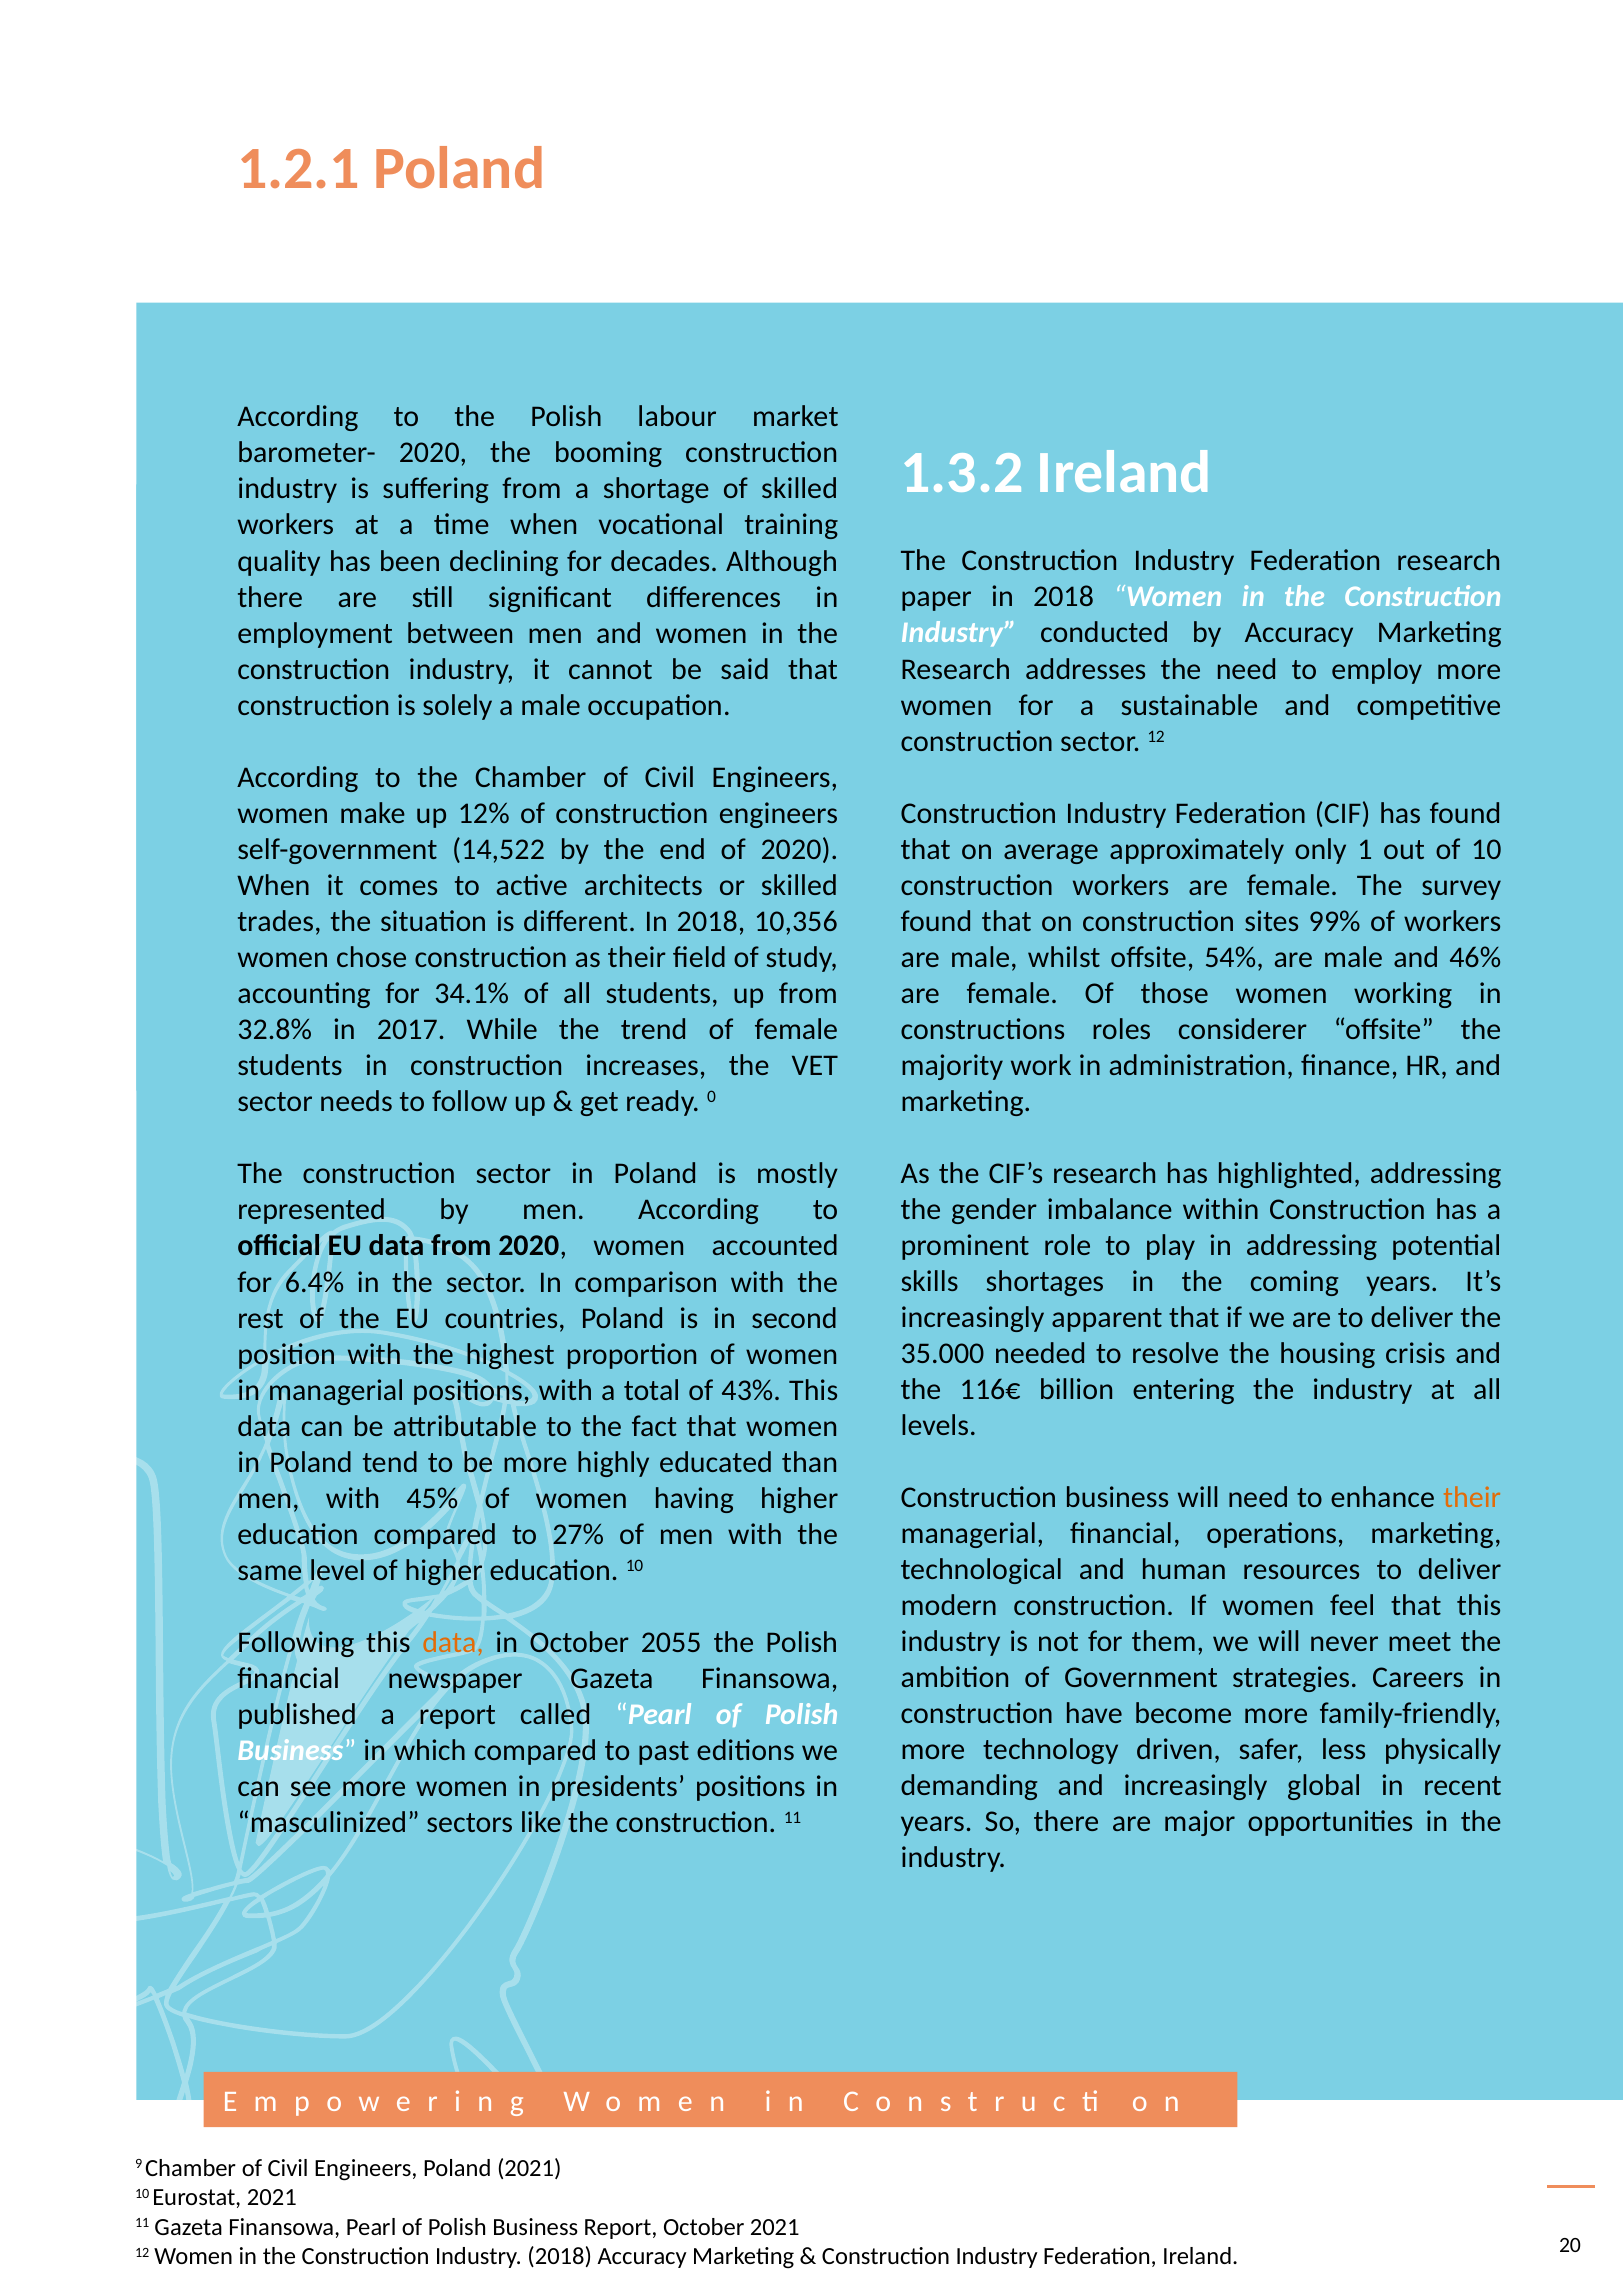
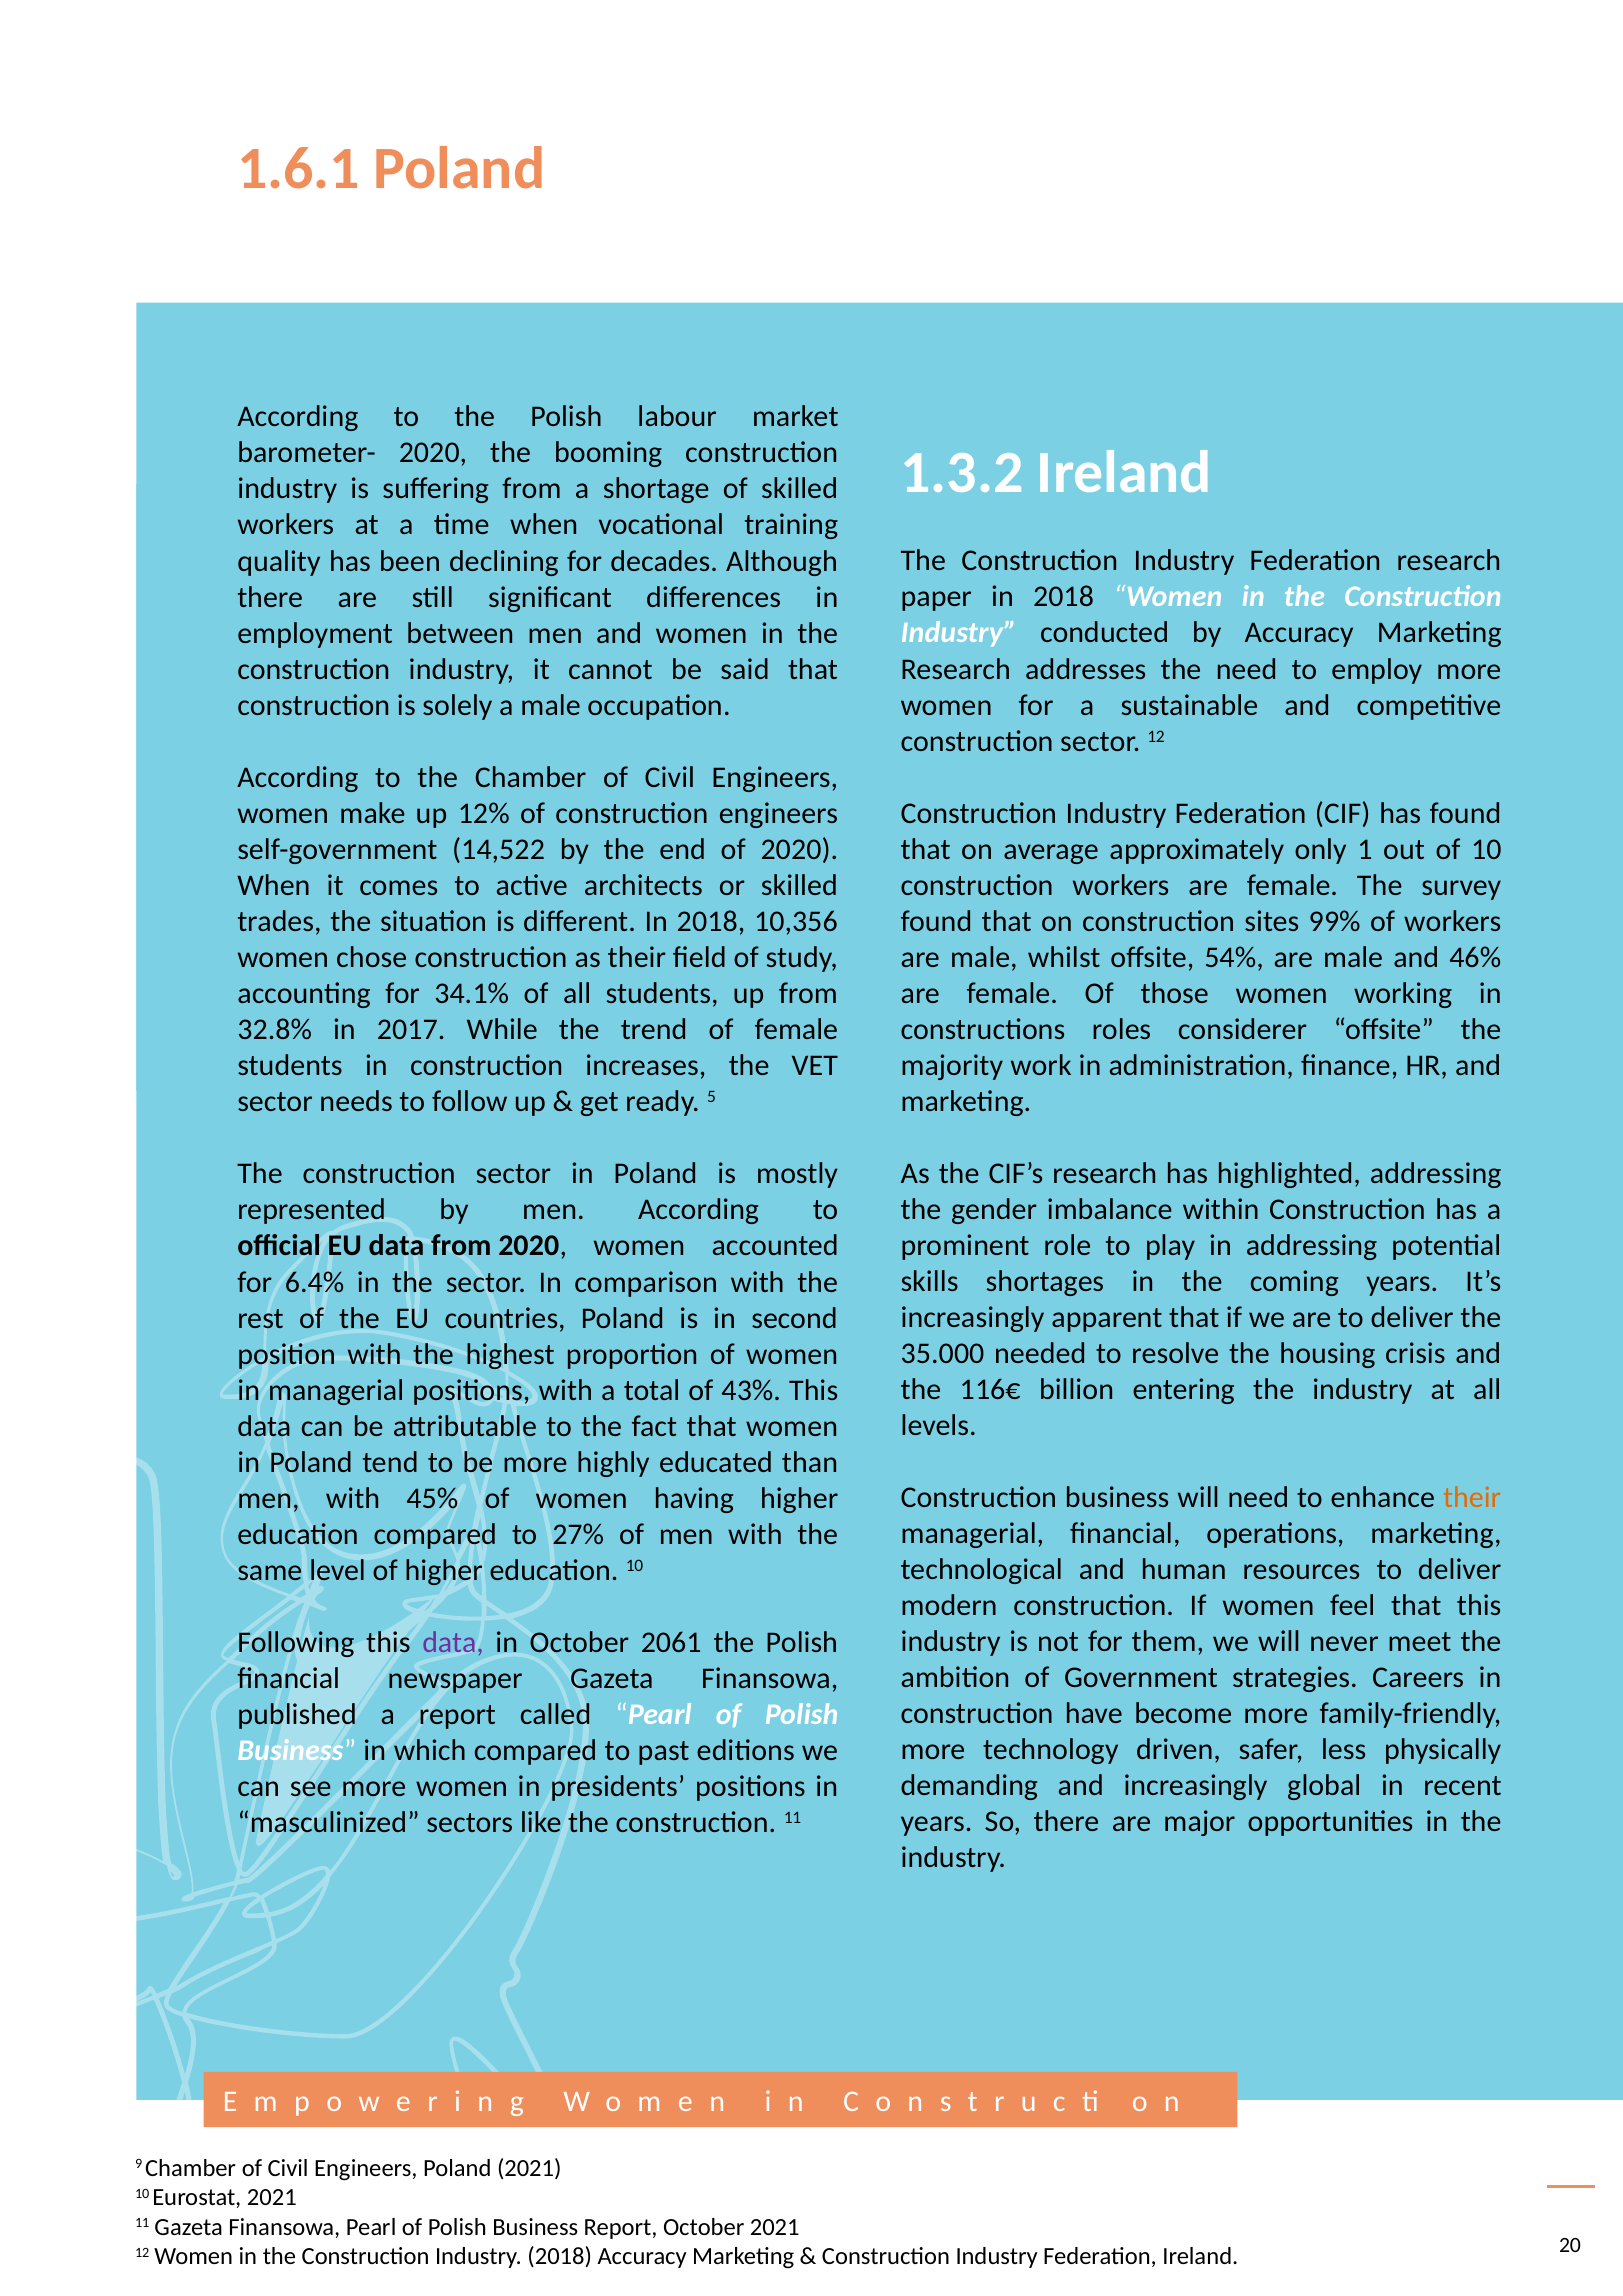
1.2.1: 1.2.1 -> 1.6.1 (299, 169)
0: 0 -> 5 (712, 1096)
data colour: orange -> purple (453, 1642)
2055: 2055 -> 2061 (671, 1642)
